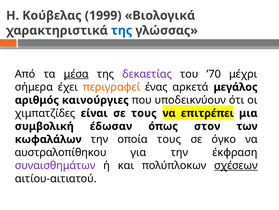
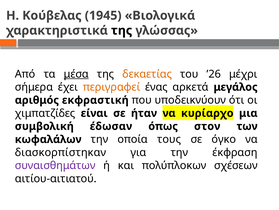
1999: 1999 -> 1945 (103, 16)
της colour: blue -> black (122, 30)
δεκαετίας colour: purple -> orange (147, 74)
’70: ’70 -> ’26 (214, 74)
καινούργιες: καινούργιες -> εκφραστική (95, 100)
σε τους: τους -> ήταν (144, 113)
επιτρέπει: επιτρέπει -> κυρίαρχο (207, 113)
αυστραλοπίθηκου: αυστραλοπίθηκου -> διασκορπίστηκαν (61, 152)
σχέσεων underline: present -> none (236, 165)
